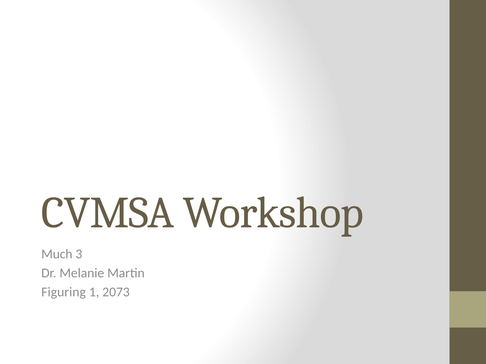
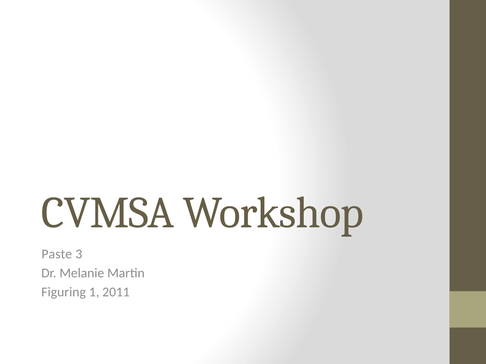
Much: Much -> Paste (57, 254)
2073: 2073 -> 2011 (116, 292)
